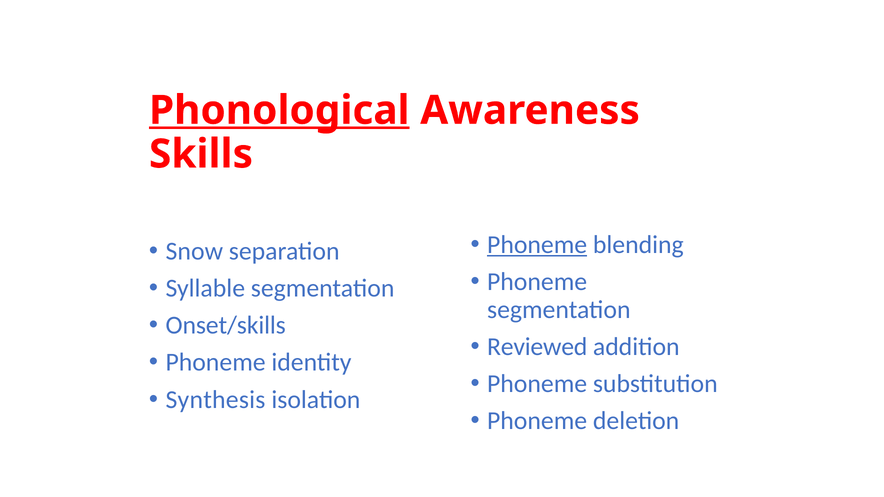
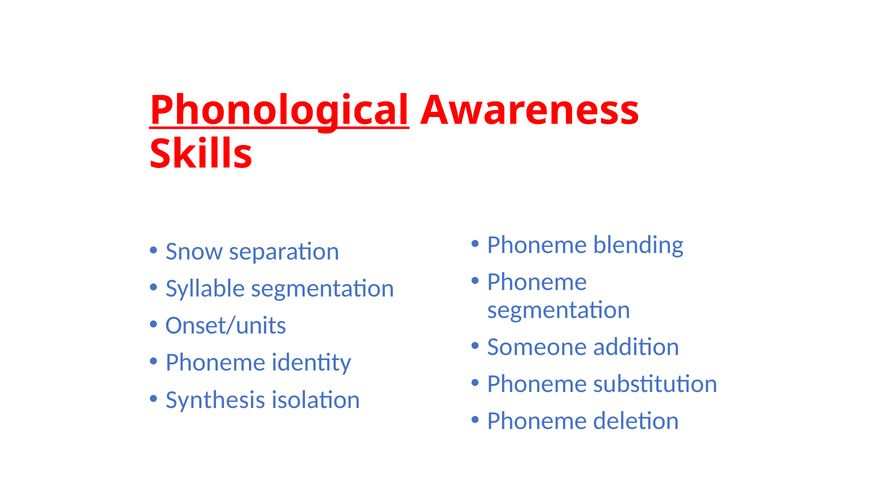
Phoneme underline: present -> none (537, 245)
Onset/skills: Onset/skills -> Onset/units (226, 326)
Reviewed: Reviewed -> Someone (537, 347)
